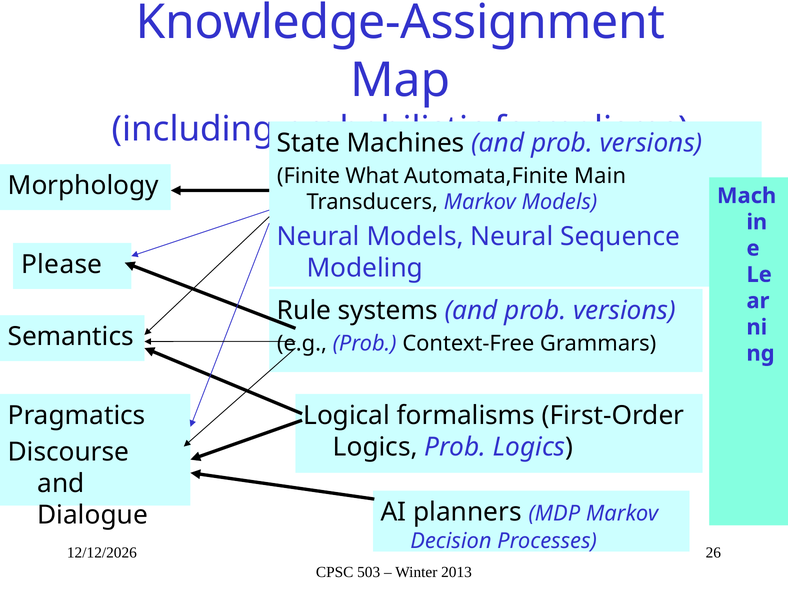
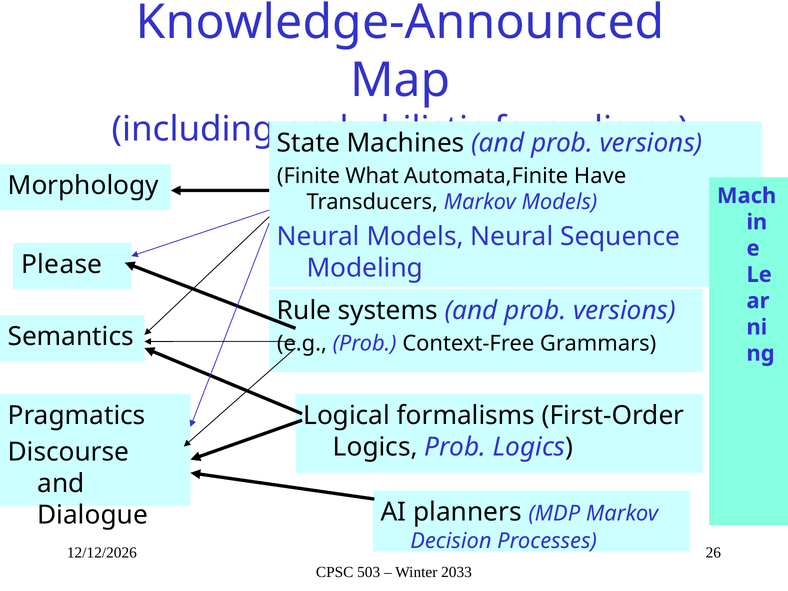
Knowledge-Assignment: Knowledge-Assignment -> Knowledge-Announced (400, 22)
Main: Main -> Have (600, 176)
2013: 2013 -> 2033 (457, 572)
